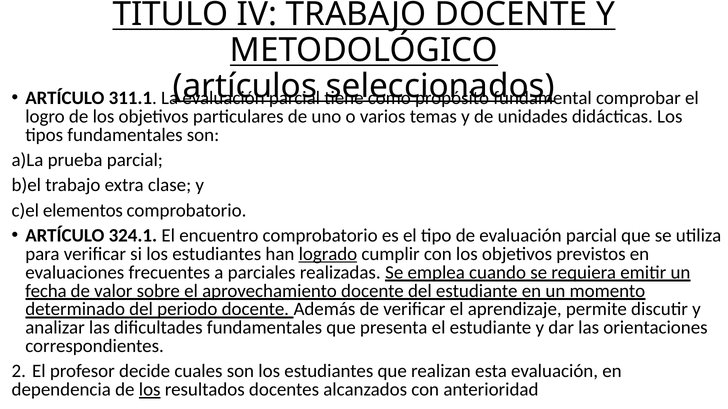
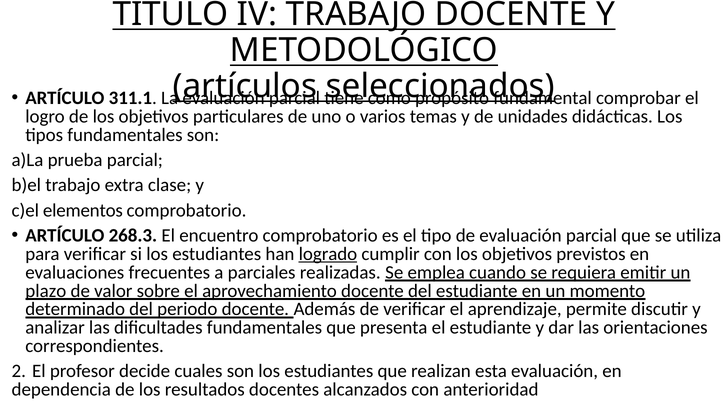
324.1: 324.1 -> 268.3 (133, 236)
fecha: fecha -> plazo (46, 291)
los underline: present -> none (150, 390)
